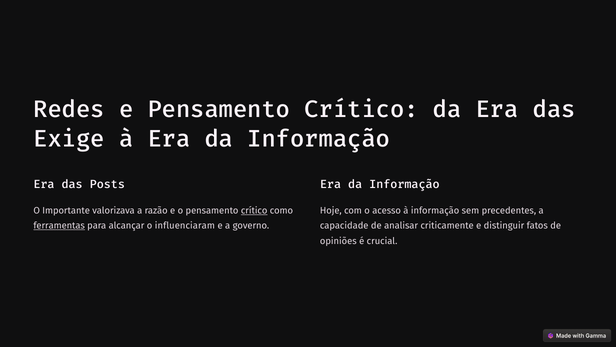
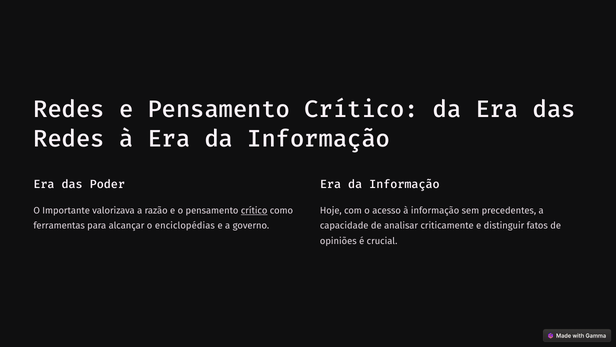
Exige: Exige -> Redes (69, 139)
Posts: Posts -> Poder (107, 184)
ferramentas underline: present -> none (59, 226)
influenciaram: influenciaram -> enciclopédias (185, 226)
